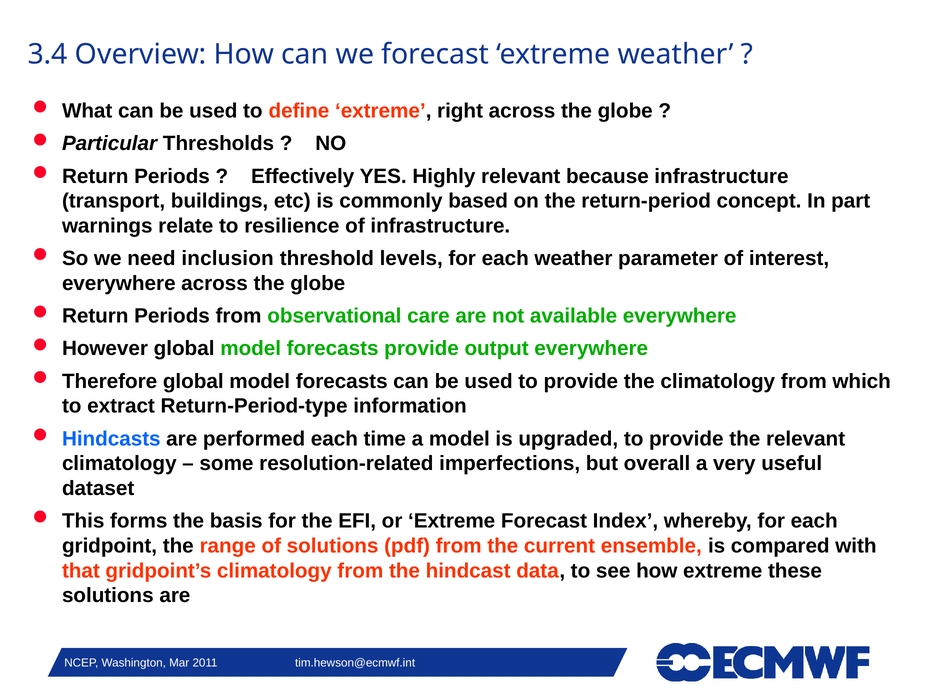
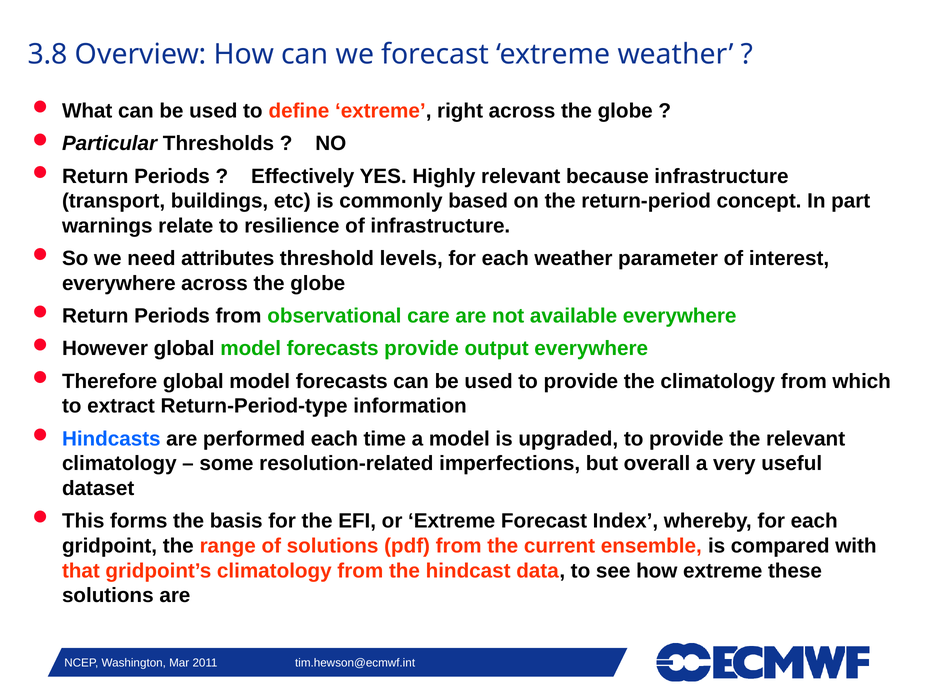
3.4: 3.4 -> 3.8 (48, 54)
inclusion: inclusion -> attributes (228, 259)
